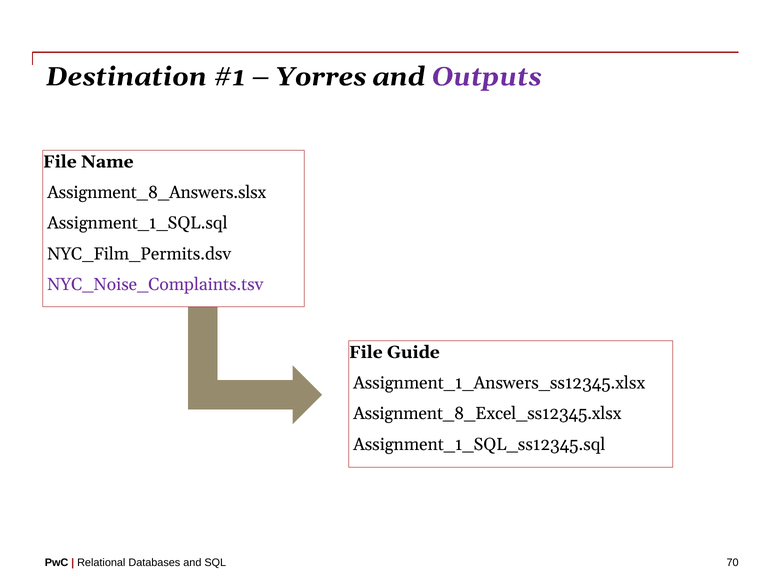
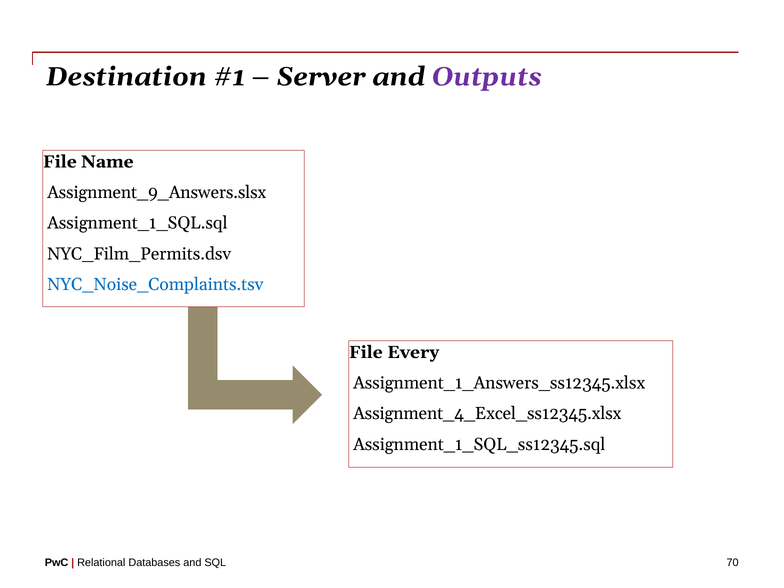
Yorres: Yorres -> Server (321, 77)
Assignment_8_Answers.slsx: Assignment_8_Answers.slsx -> Assignment_9_Answers.slsx (157, 192)
NYC_Noise_Complaints.tsv colour: purple -> blue (155, 285)
Guide: Guide -> Every (413, 352)
Assignment_8_Excel_ss12345.xlsx: Assignment_8_Excel_ss12345.xlsx -> Assignment_4_Excel_ss12345.xlsx (487, 414)
